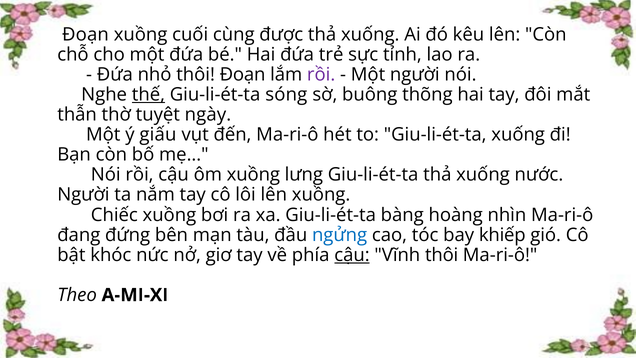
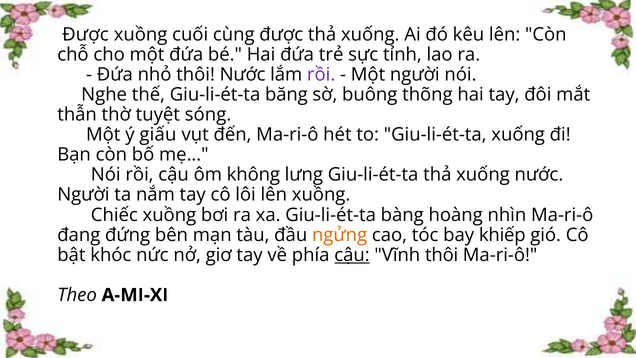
Đoạn: Đoạn -> Được (85, 34)
thôi Đoạn: Đoạn -> Nước (243, 74)
thế underline: present -> none (148, 95)
sóng: sóng -> băng (286, 95)
ngày: ngày -> sóng (208, 115)
ôm xuồng: xuồng -> không (253, 175)
ngửng colour: blue -> orange (340, 235)
